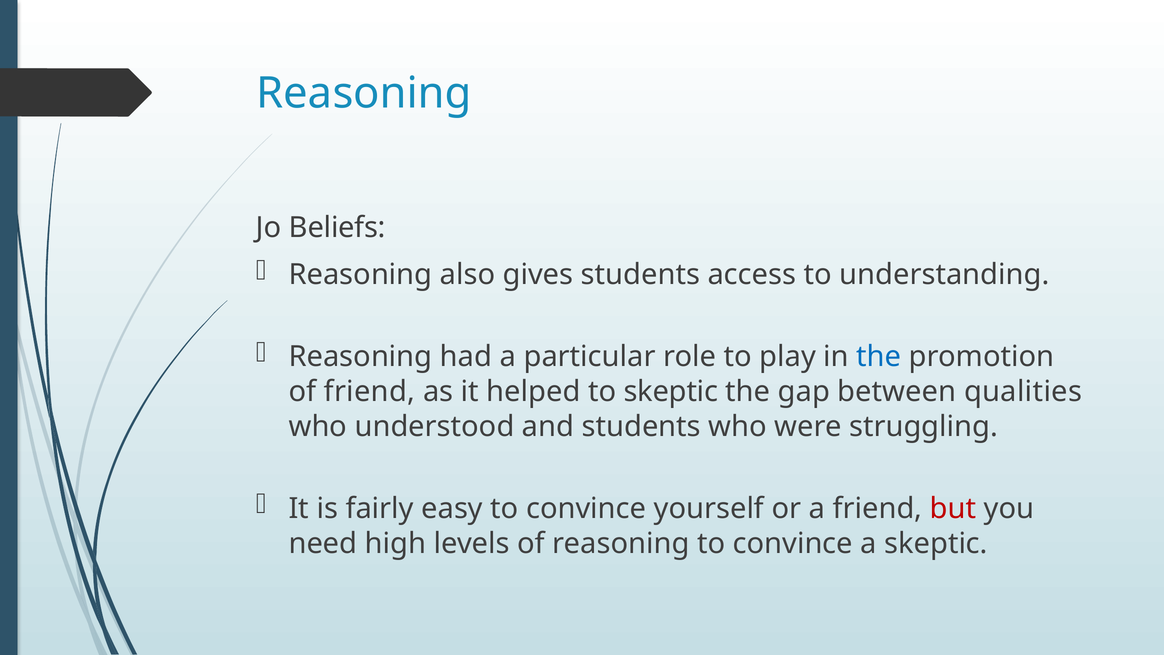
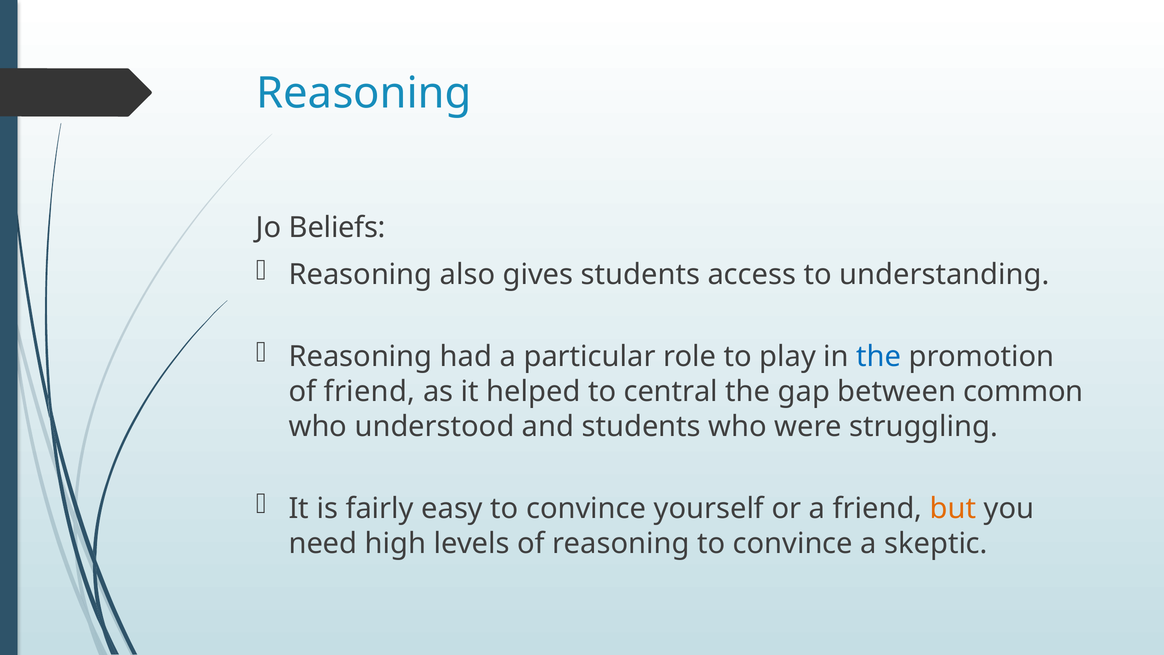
to skeptic: skeptic -> central (671, 392)
qualities: qualities -> common (1023, 392)
but colour: red -> orange (953, 508)
